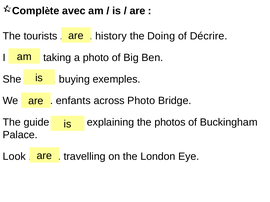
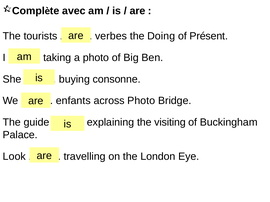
history: history -> verbes (111, 36)
Décrire: Décrire -> Présent (209, 36)
exemples: exemples -> consonne (117, 79)
photos: photos -> visiting (170, 123)
